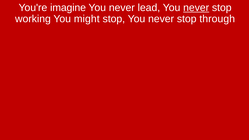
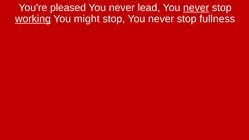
imagine: imagine -> pleased (68, 8)
working underline: none -> present (33, 19)
through: through -> fullness (217, 19)
